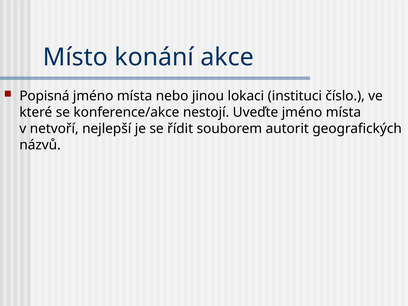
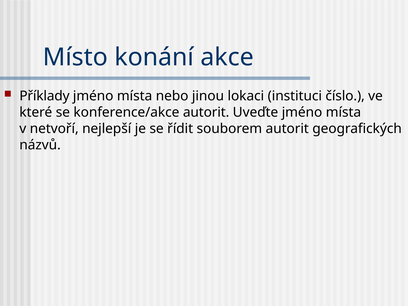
Popisná: Popisná -> Příklady (44, 96)
konference/akce nestojí: nestojí -> autorit (206, 112)
